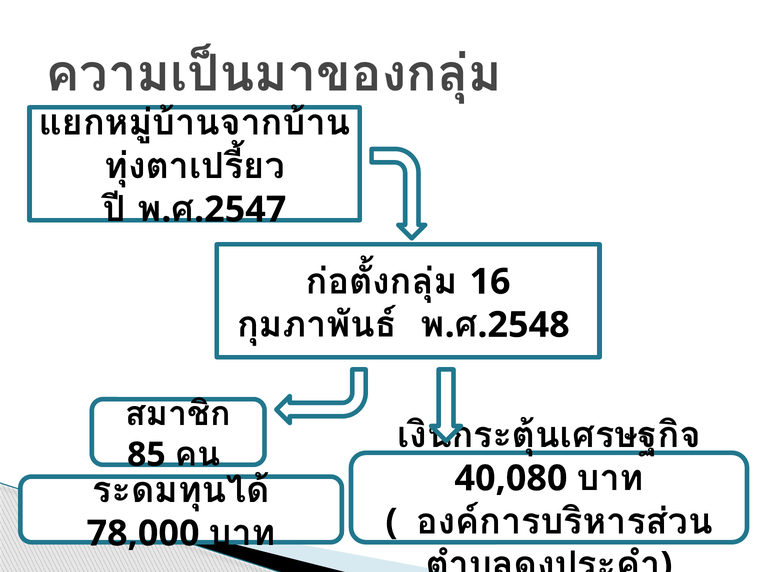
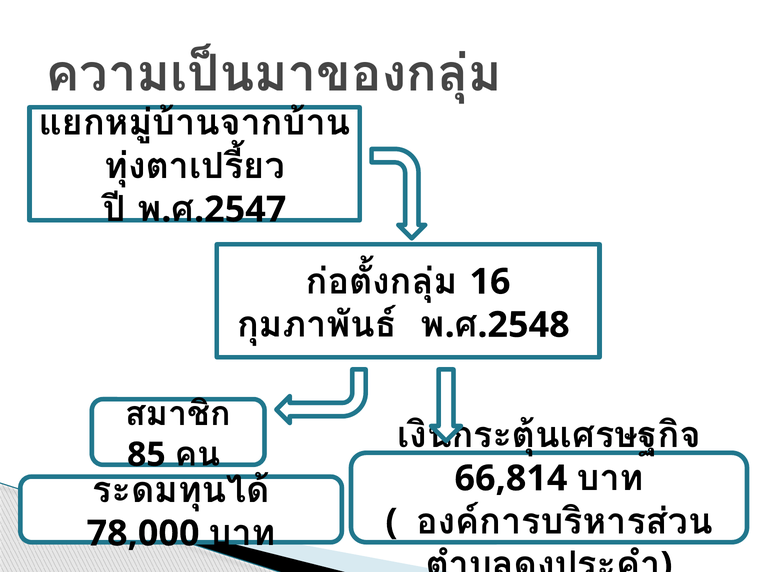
40,080: 40,080 -> 66,814 (511, 478)
